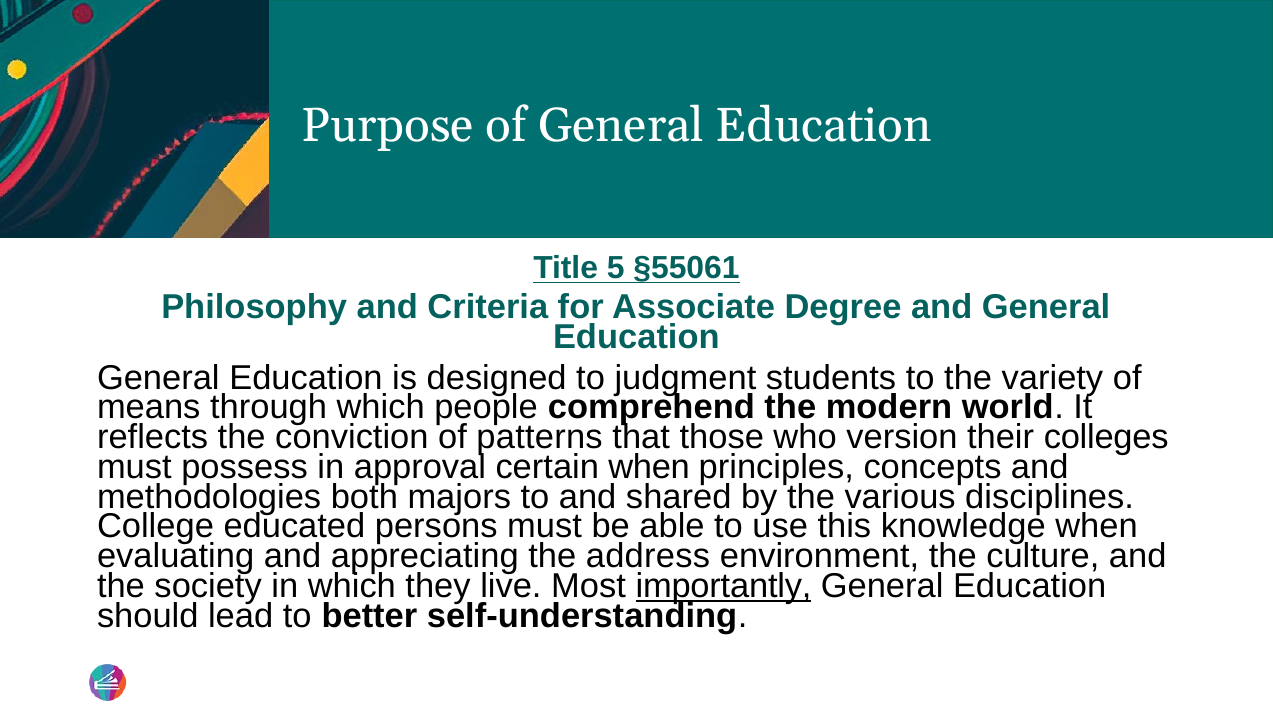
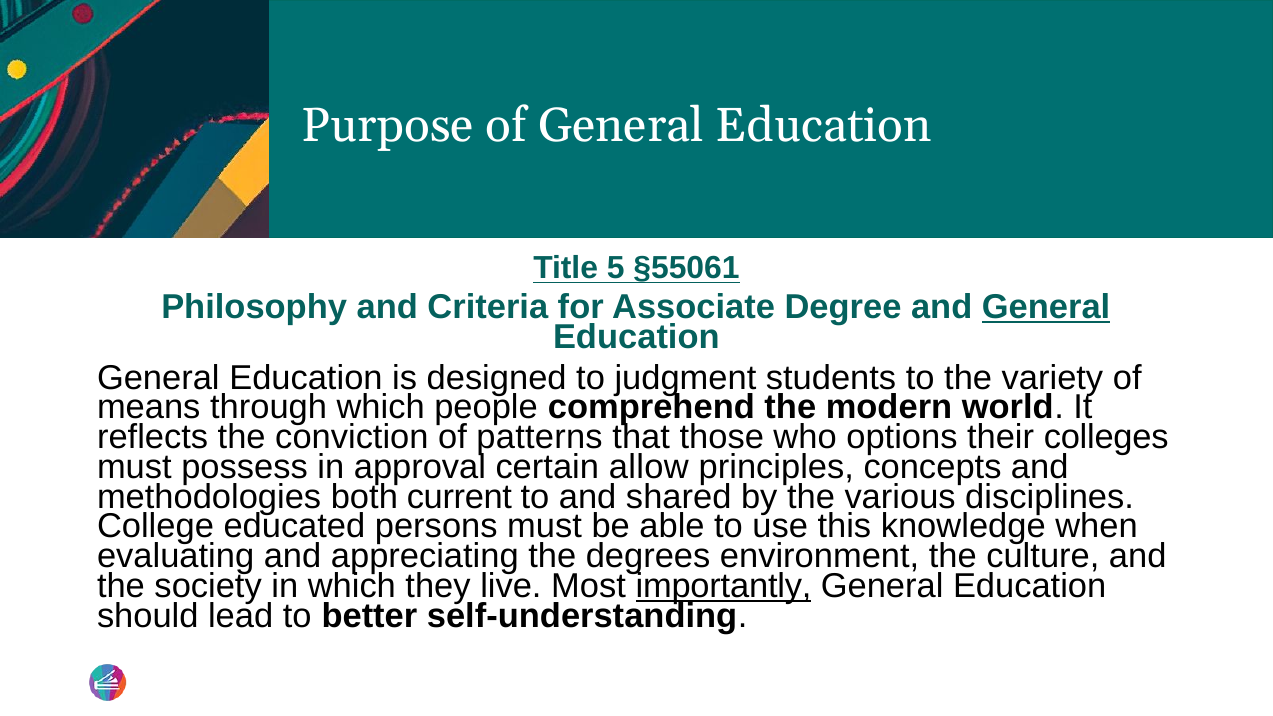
General underline: none -> present (1046, 308)
version: version -> options (902, 437)
certain when: when -> allow (649, 467)
majors: majors -> current (459, 497)
address: address -> degrees (648, 556)
